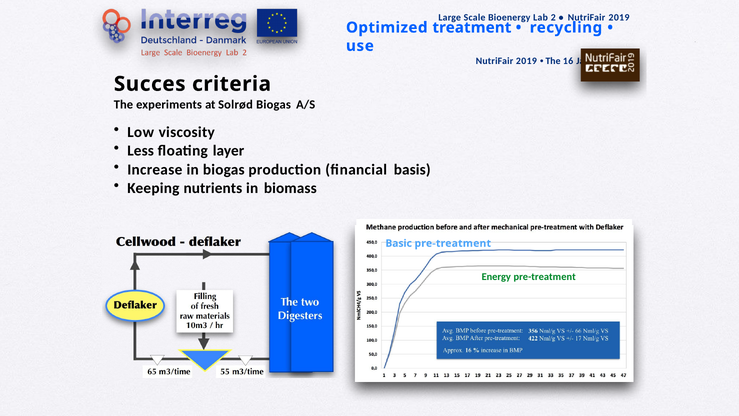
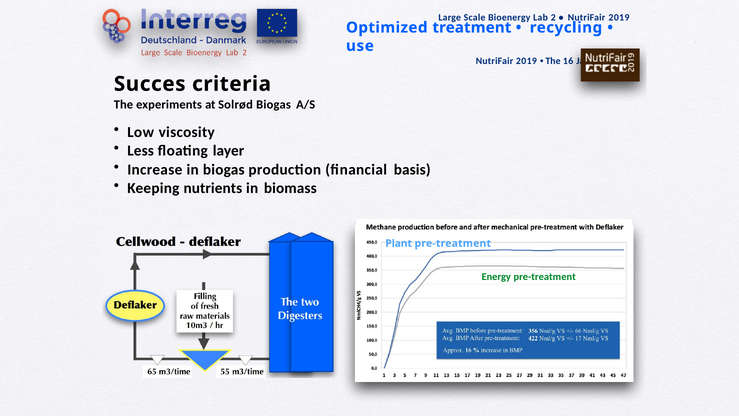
Basic: Basic -> Plant (399, 243)
